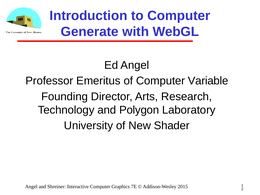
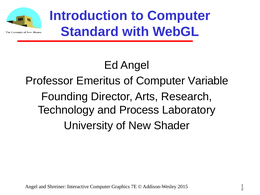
Generate: Generate -> Standard (90, 32)
Polygon: Polygon -> Process (139, 110)
